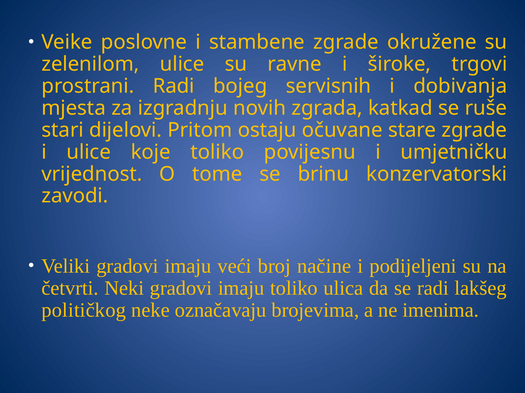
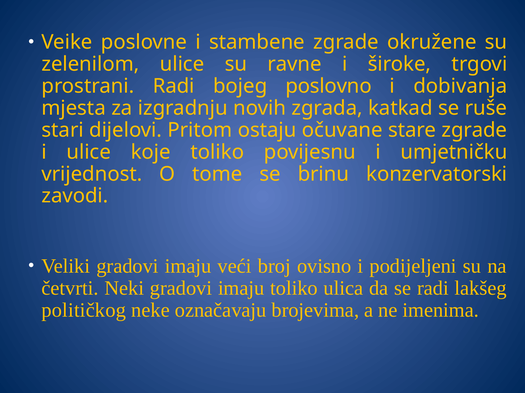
servisnih: servisnih -> poslovno (329, 86)
načine: načine -> ovisno (324, 267)
